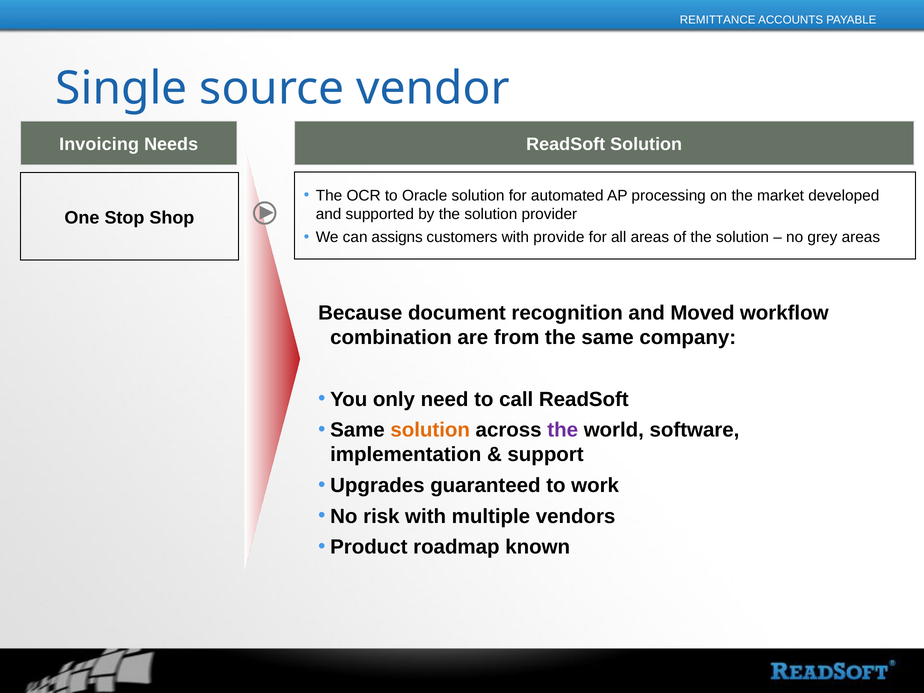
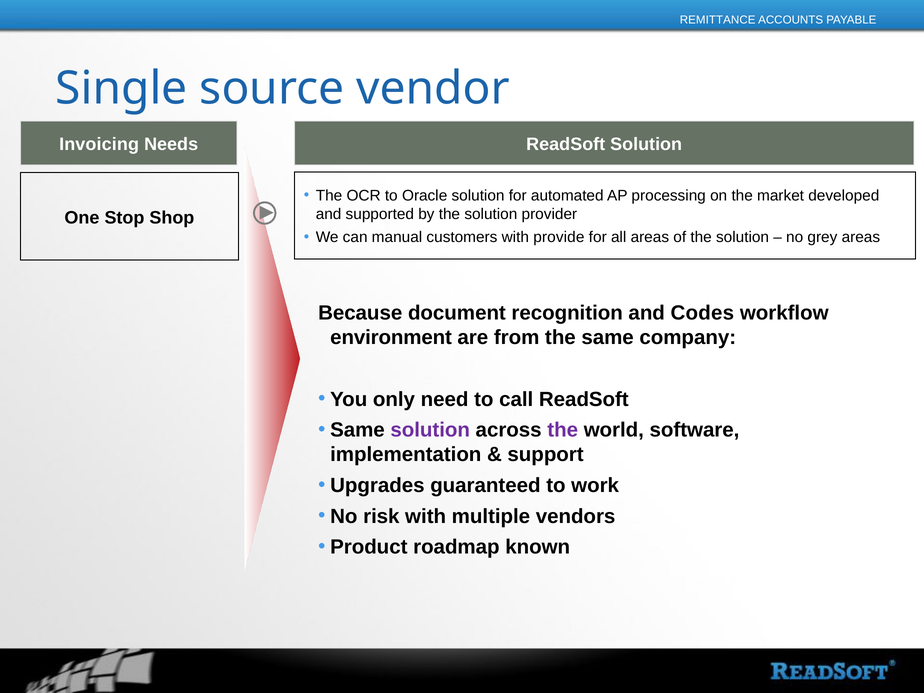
assigns: assigns -> manual (397, 237)
Moved: Moved -> Codes (702, 313)
combination: combination -> environment (391, 338)
solution colour: orange -> purple (430, 430)
